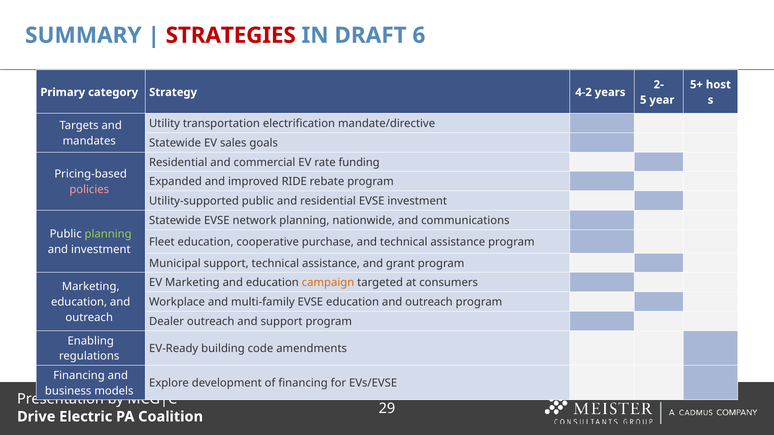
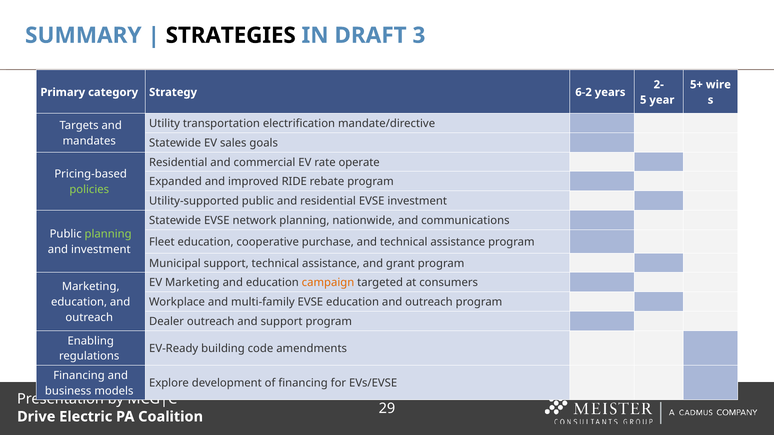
STRATEGIES colour: red -> black (231, 35)
6: 6 -> 3 (419, 35)
host: host -> wire (718, 85)
4-2: 4-2 -> 6-2 (584, 92)
funding: funding -> operate (359, 163)
policies colour: pink -> light green (89, 190)
